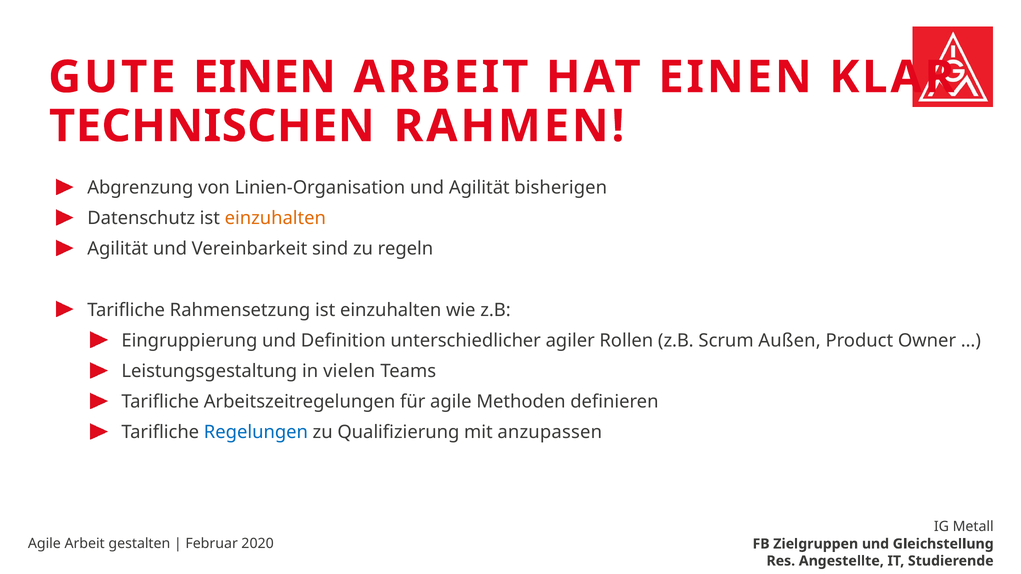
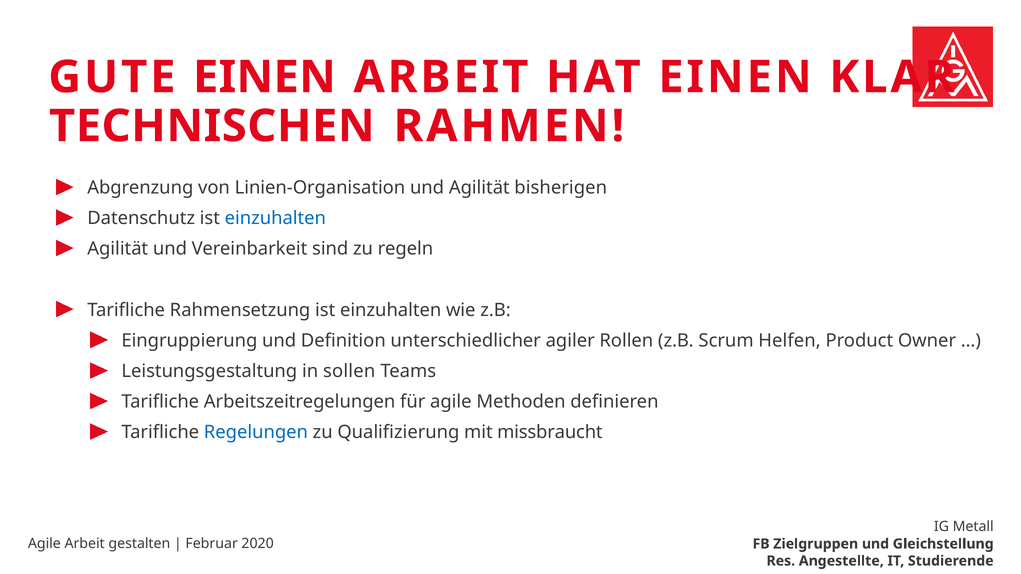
einzuhalten colour: orange -> blue (275, 218)
Außen: Außen -> Helfen (790, 341)
vielen: vielen -> sollen (349, 371)
anzupassen: anzupassen -> missbraucht (550, 433)
